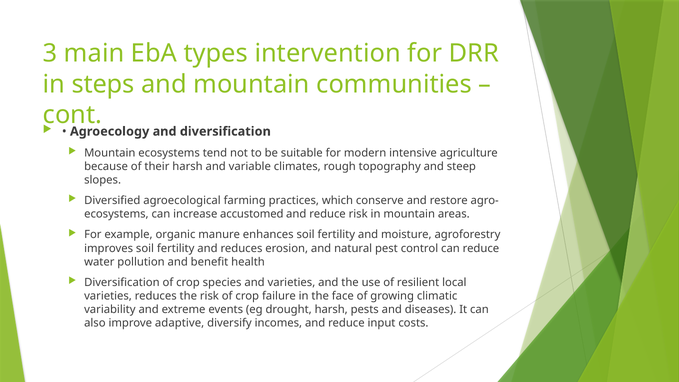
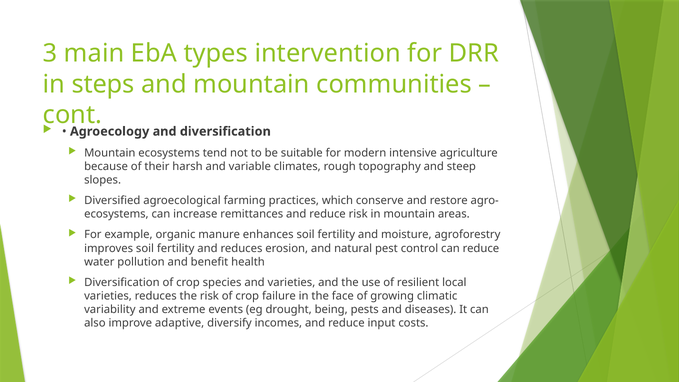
accustomed: accustomed -> remittances (252, 214)
drought harsh: harsh -> being (331, 310)
